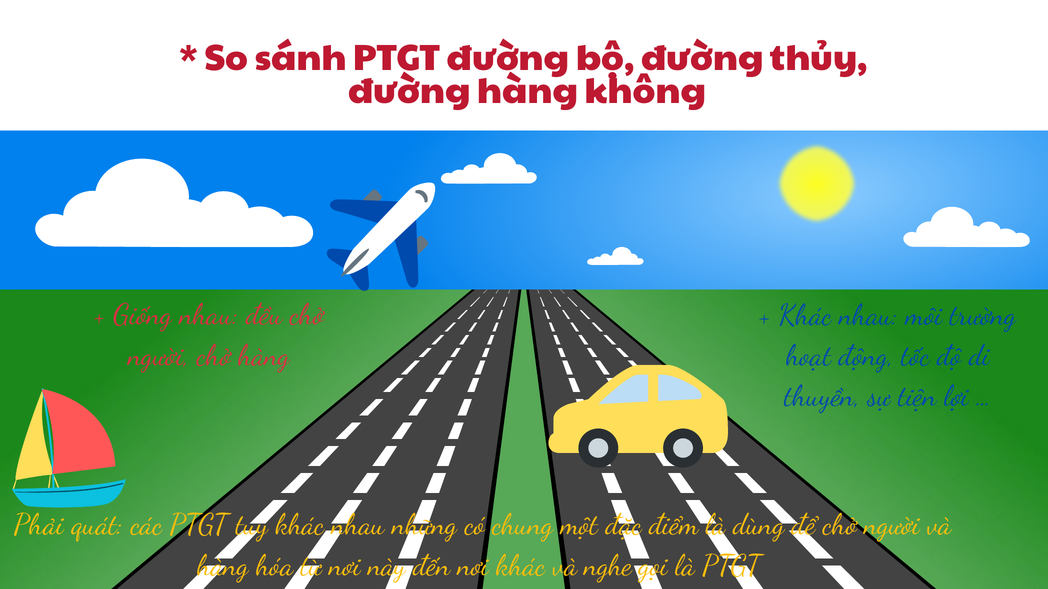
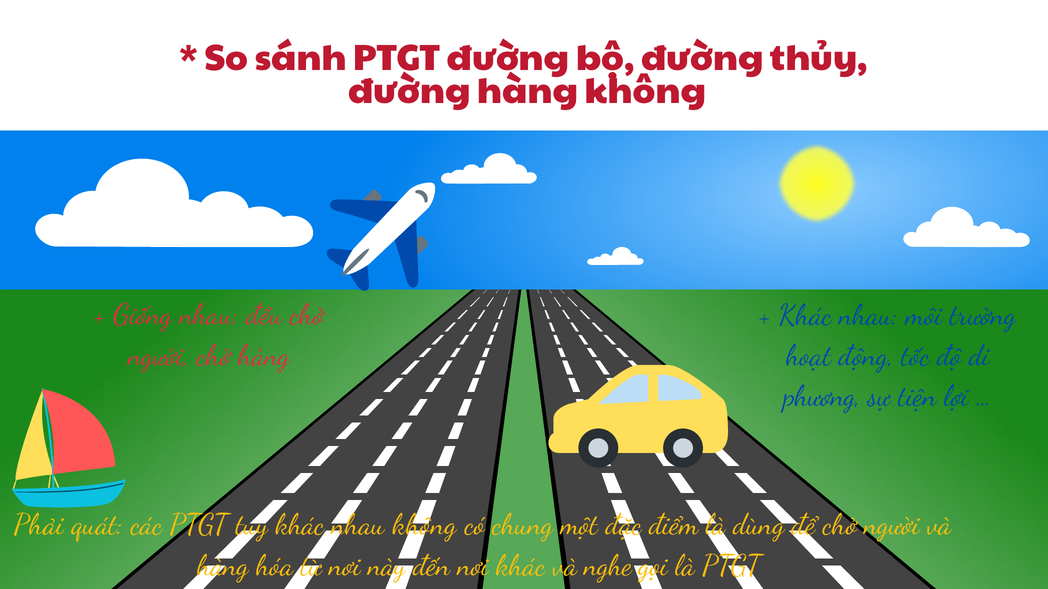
thuyền: thuyền -> phương (822, 396)
nhau những: những -> không (425, 525)
